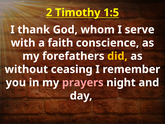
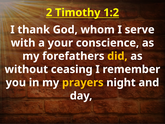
1:5: 1:5 -> 1:2 (111, 13)
faith: faith -> your (60, 43)
prayers colour: pink -> yellow (83, 82)
